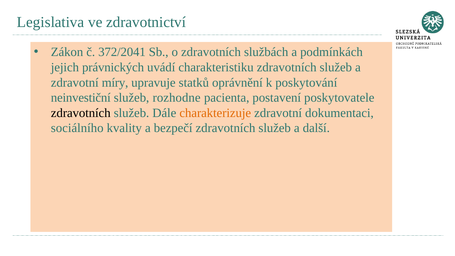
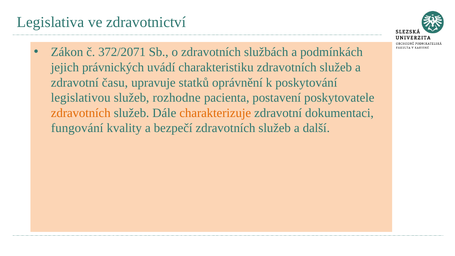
372/2041: 372/2041 -> 372/2071 (122, 52)
míry: míry -> času (115, 82)
neinvestiční: neinvestiční -> legislativou (81, 98)
zdravotních colour: black -> orange (81, 113)
sociálního: sociálního -> fungování (77, 128)
